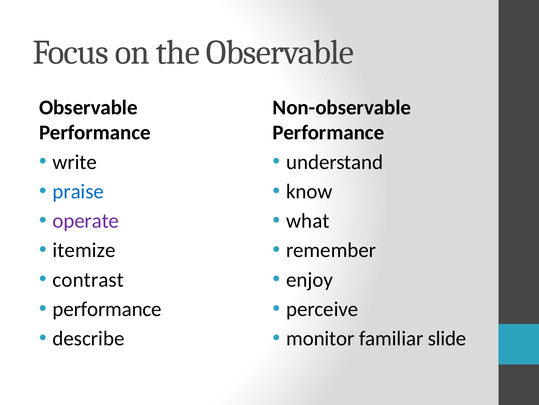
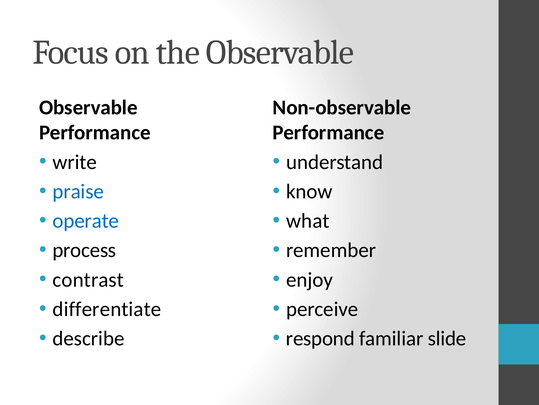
operate colour: purple -> blue (86, 221)
itemize: itemize -> process (84, 250)
performance: performance -> differentiate (107, 309)
monitor: monitor -> respond (320, 338)
